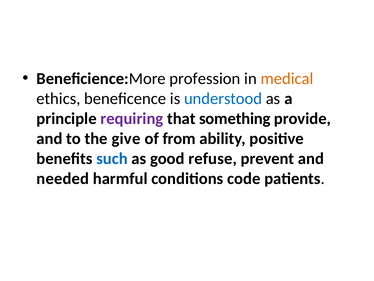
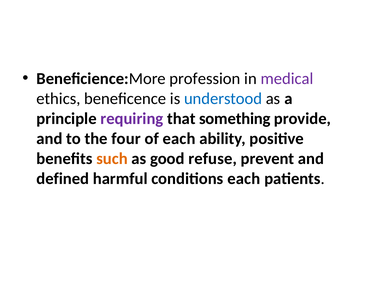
medical colour: orange -> purple (287, 78)
give: give -> four (126, 138)
of from: from -> each (179, 138)
such colour: blue -> orange (112, 158)
needed: needed -> defined (63, 178)
conditions code: code -> each (244, 178)
